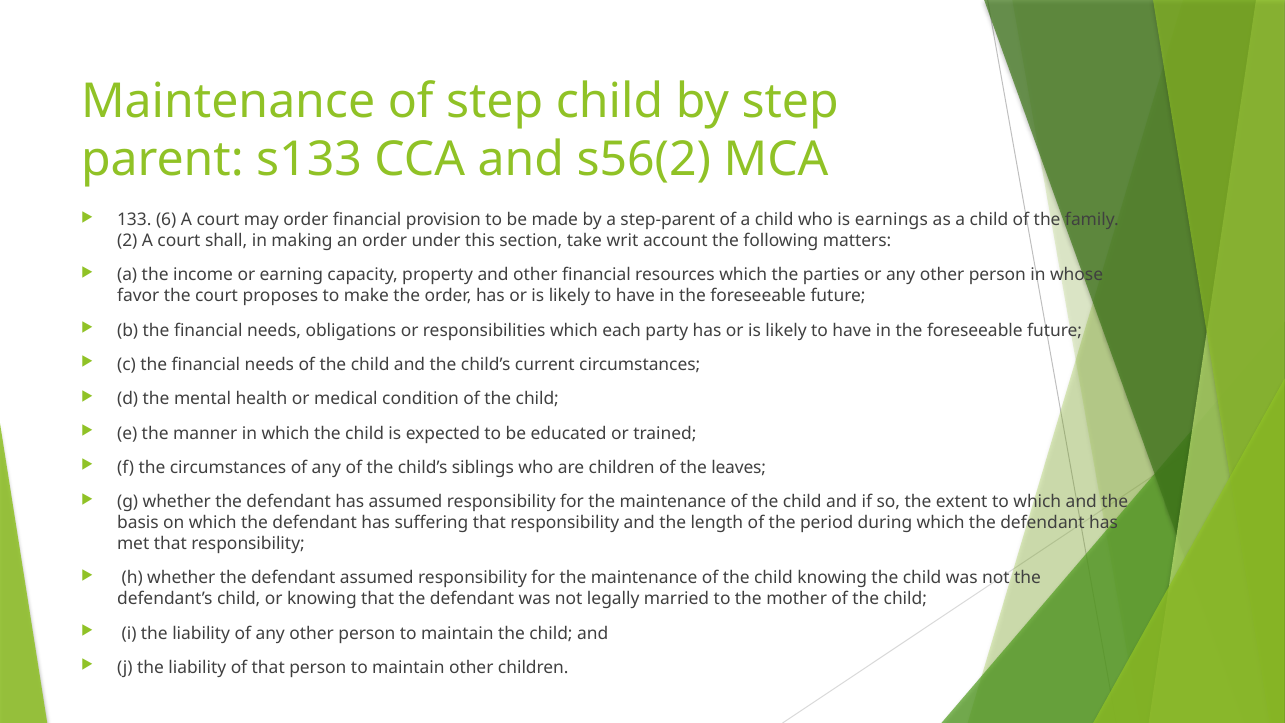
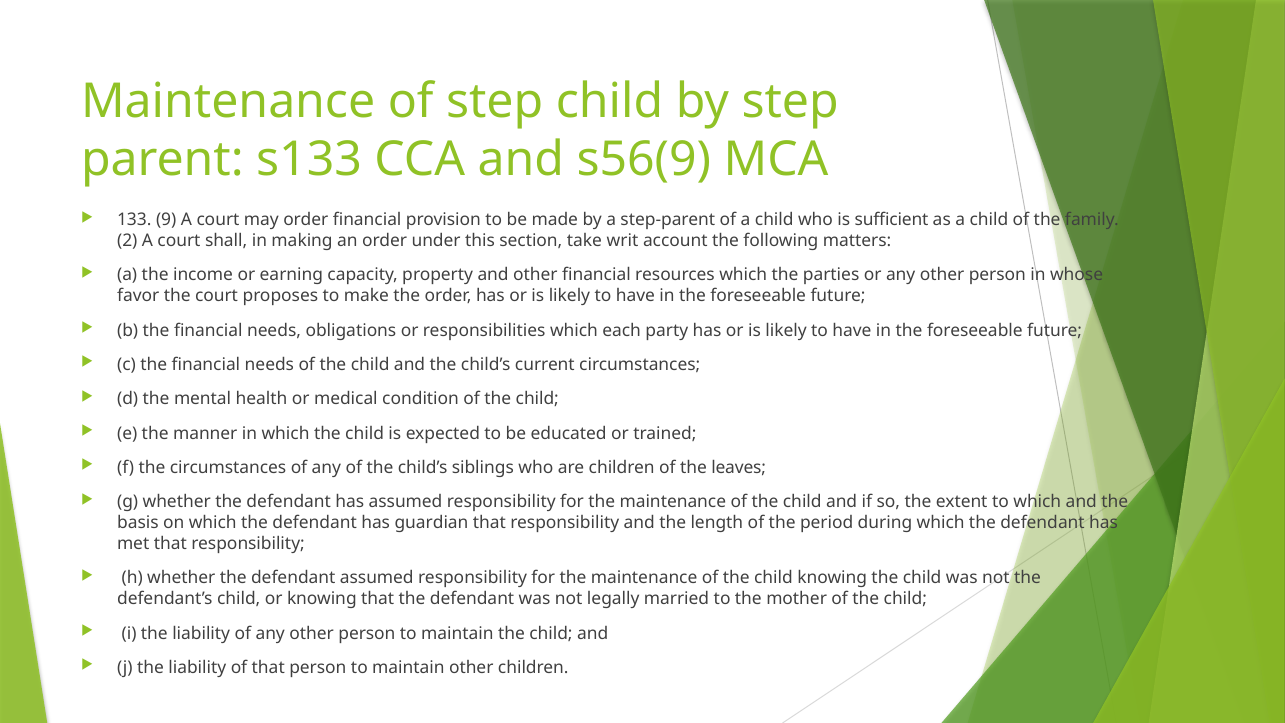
s56(2: s56(2 -> s56(9 (644, 159)
6: 6 -> 9 (166, 220)
earnings: earnings -> sufficient (892, 220)
suffering: suffering -> guardian (432, 523)
